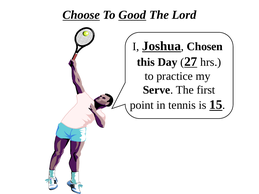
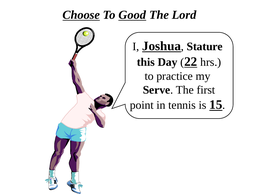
Chosen: Chosen -> Stature (205, 47)
27: 27 -> 22 (191, 62)
